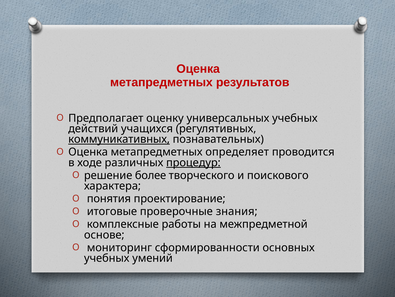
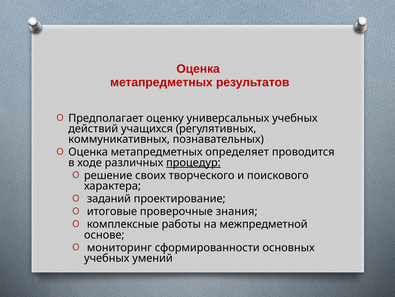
коммуникативных underline: present -> none (119, 139)
более: более -> своих (150, 175)
понятия: понятия -> заданий (109, 198)
